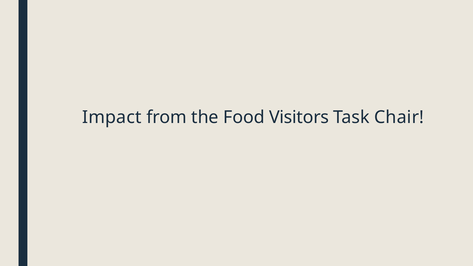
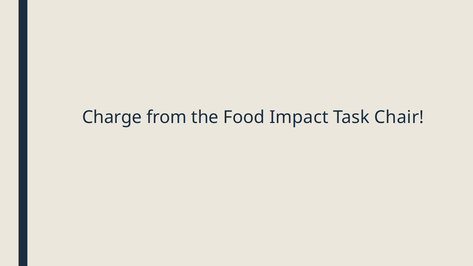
Impact: Impact -> Charge (112, 117)
Visitors: Visitors -> Impact (299, 117)
